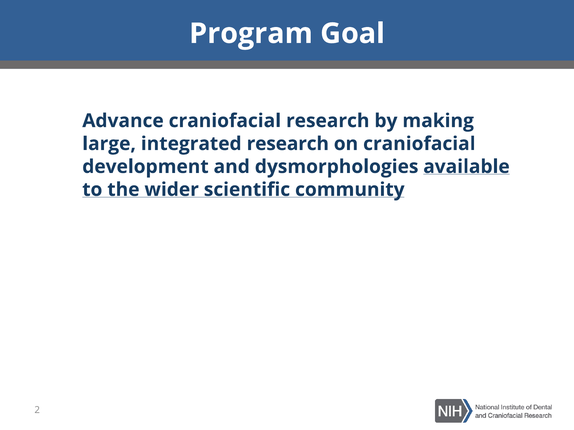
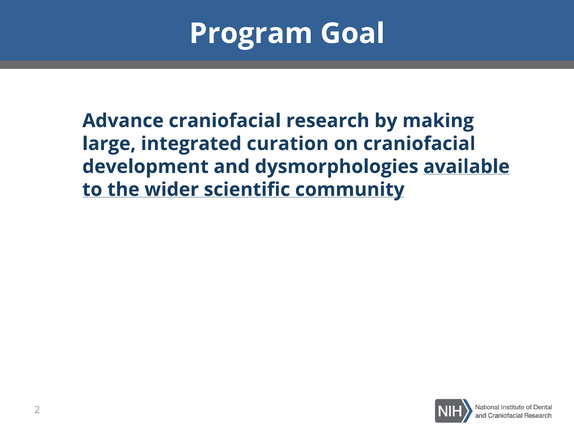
integrated research: research -> curation (288, 144)
